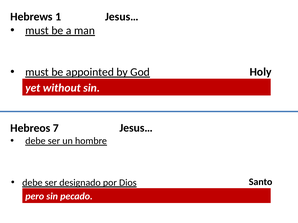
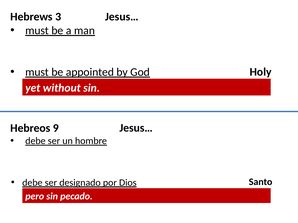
1: 1 -> 3 (58, 17)
7: 7 -> 9 (56, 128)
